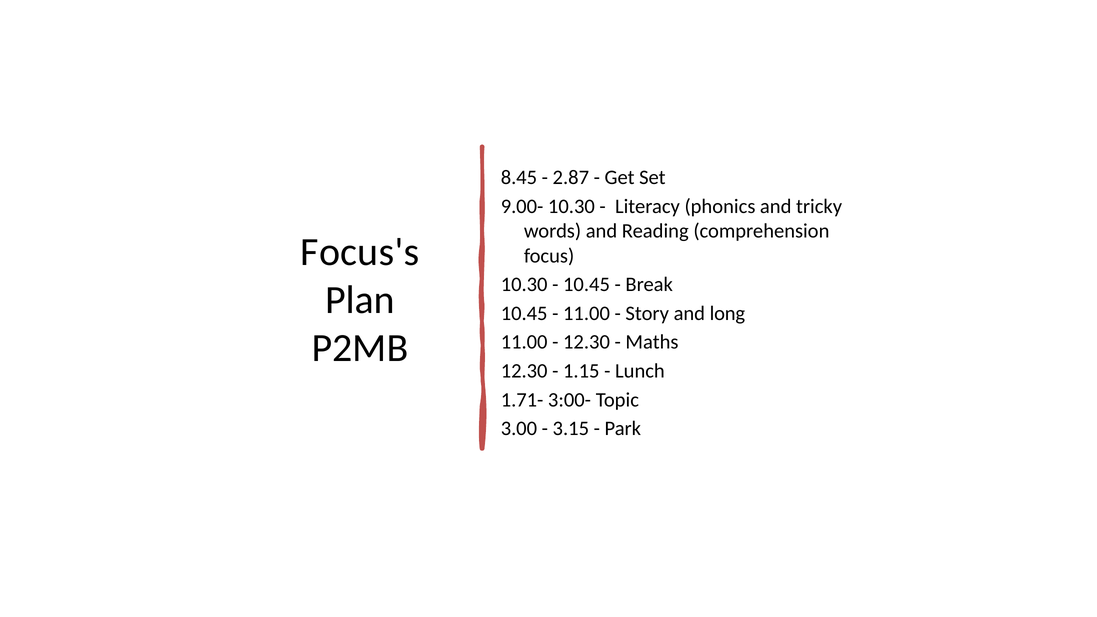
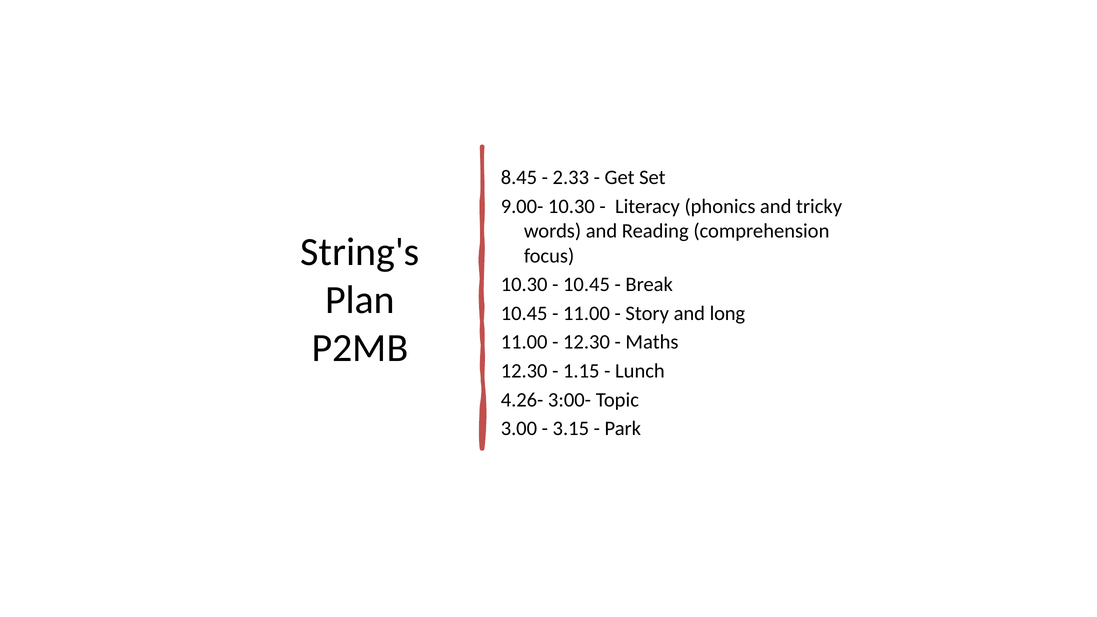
2.87: 2.87 -> 2.33 (571, 178)
Focus's: Focus's -> String's (360, 252)
1.71-: 1.71- -> 4.26- (522, 400)
